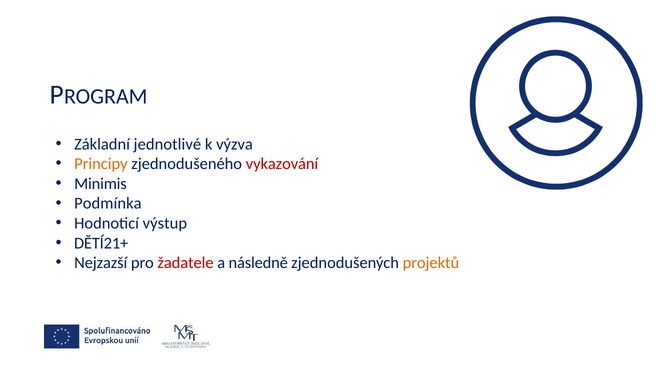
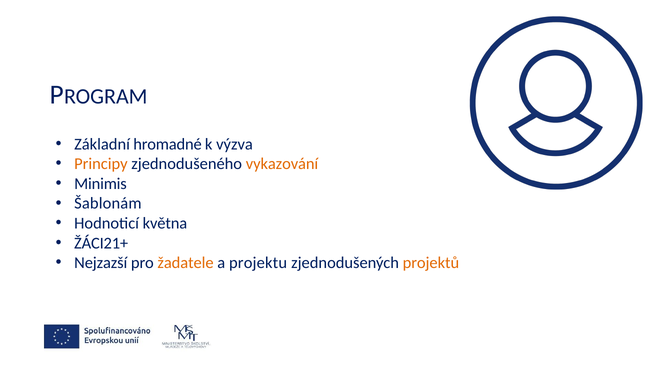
jednotlivé: jednotlivé -> hromadné (168, 144)
vykazování colour: red -> orange (282, 164)
Podmínka: Podmínka -> Šablonám (108, 203)
výstup: výstup -> května (165, 223)
DĚTÍ21+: DĚTÍ21+ -> ŽÁCI21+ (101, 243)
žadatele colour: red -> orange (186, 263)
následně: následně -> projektu (258, 263)
